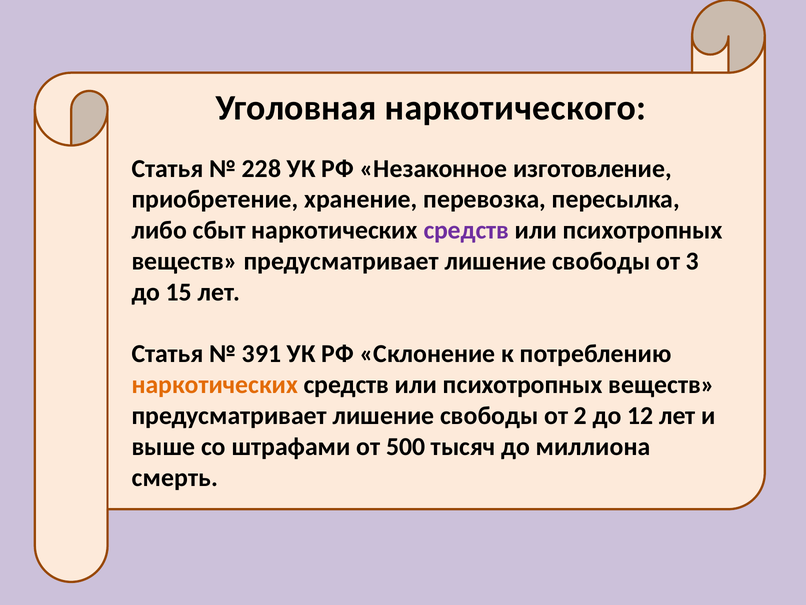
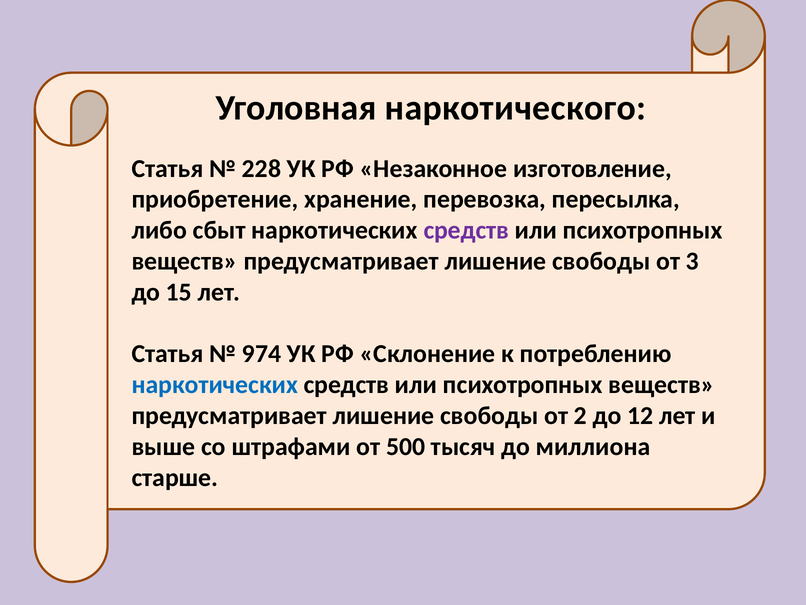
391: 391 -> 974 (262, 354)
наркотических colour: orange -> blue (215, 385)
смерть: смерть -> старше (175, 477)
